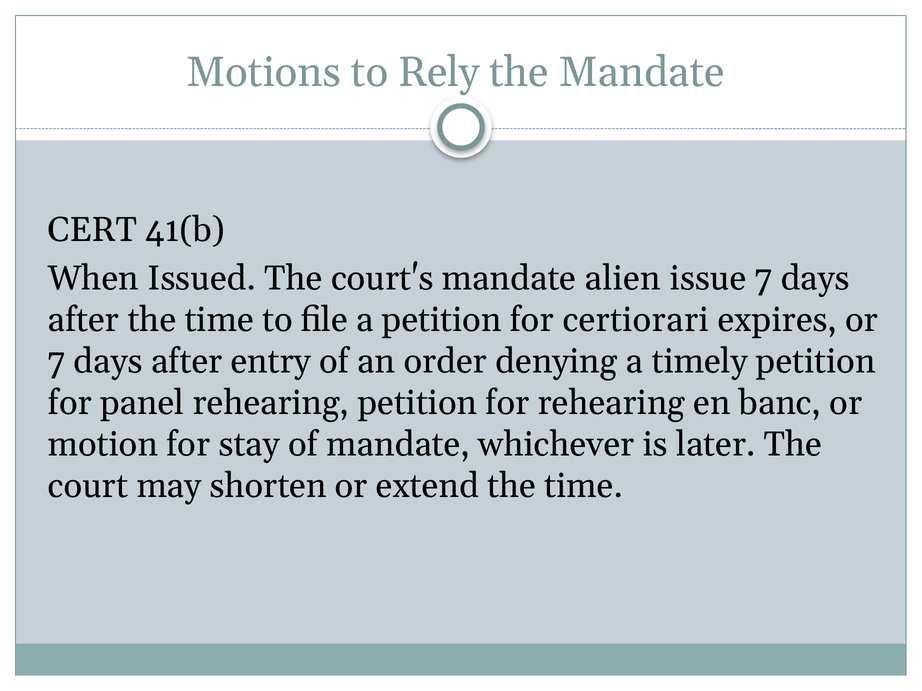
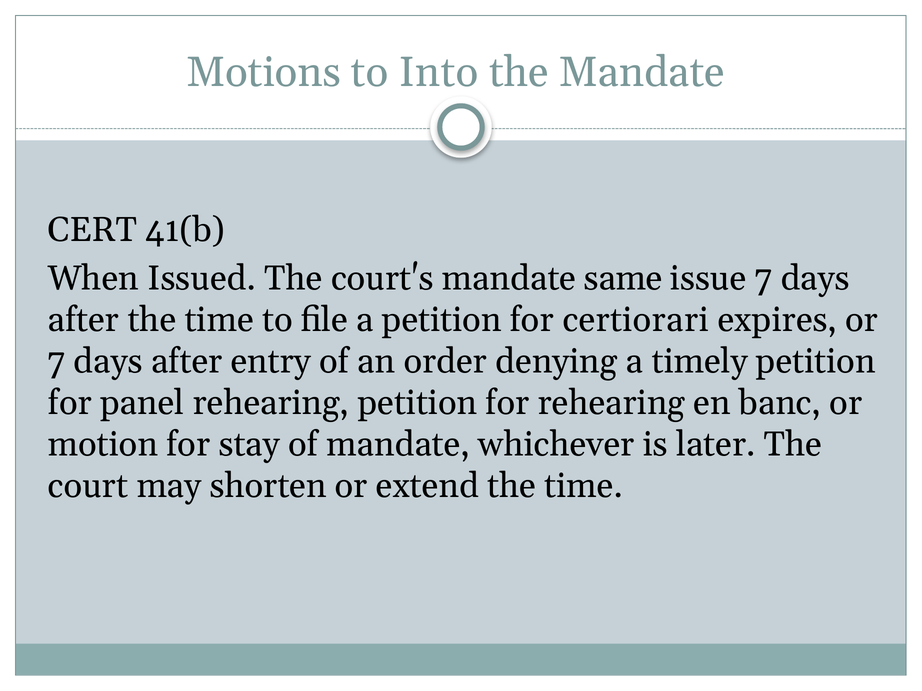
Rely: Rely -> Into (438, 73)
alien: alien -> same (623, 279)
